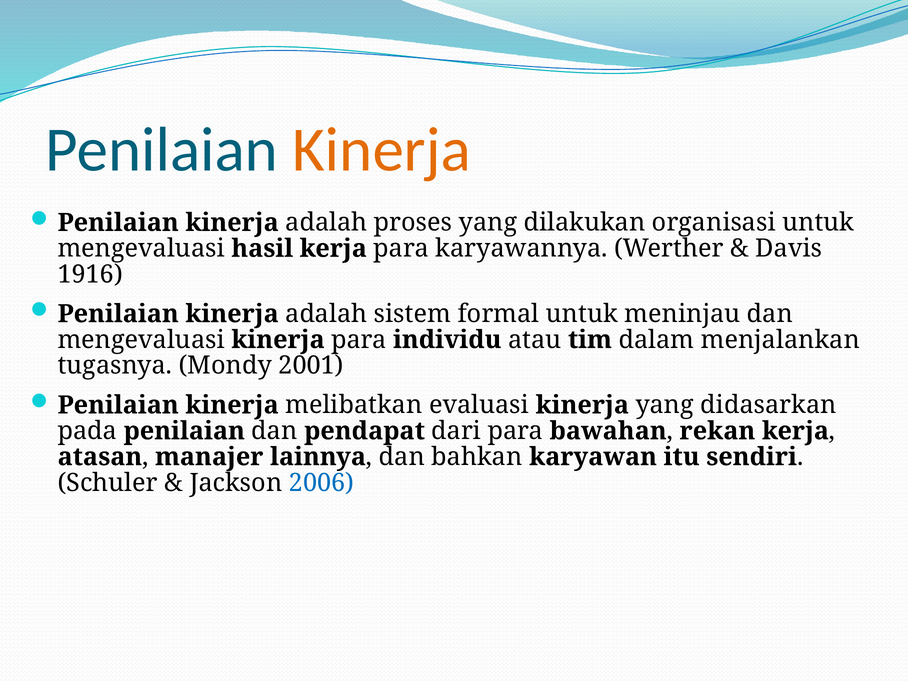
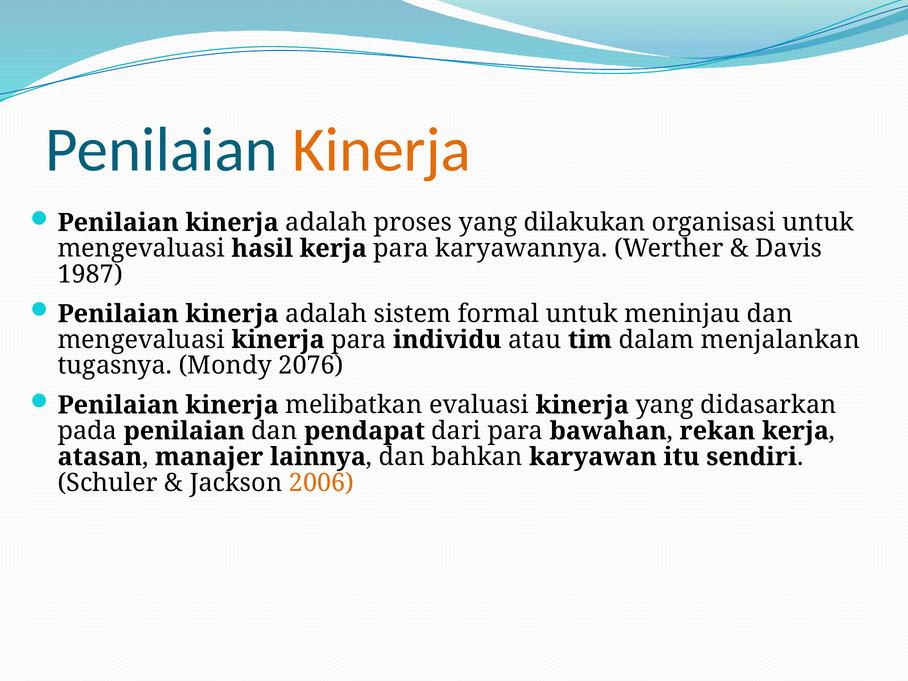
1916: 1916 -> 1987 (90, 274)
2001: 2001 -> 2076 (311, 366)
2006 colour: blue -> orange (322, 483)
